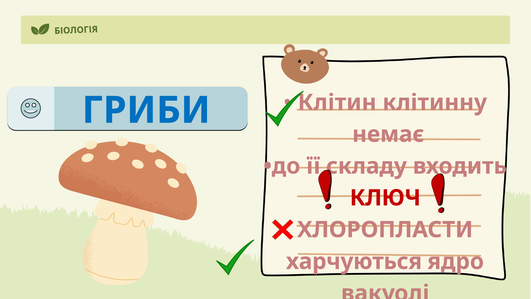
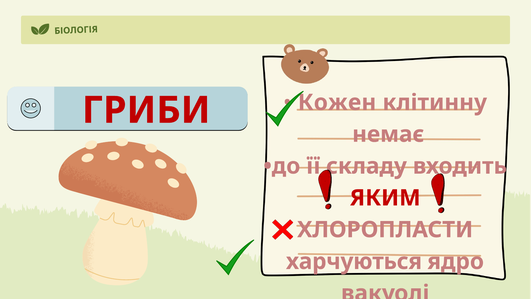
Клітин: Клітин -> Кожен (337, 102)
ГРИБИ colour: blue -> red (146, 110)
КЛЮЧ: КЛЮЧ -> ЯКИМ (385, 198)
